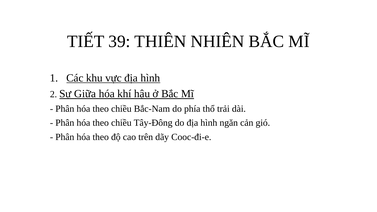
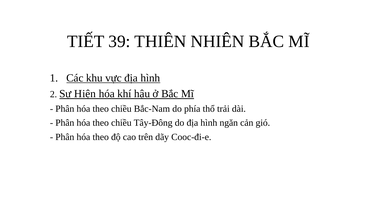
Giữa: Giữa -> Hiện (85, 94)
